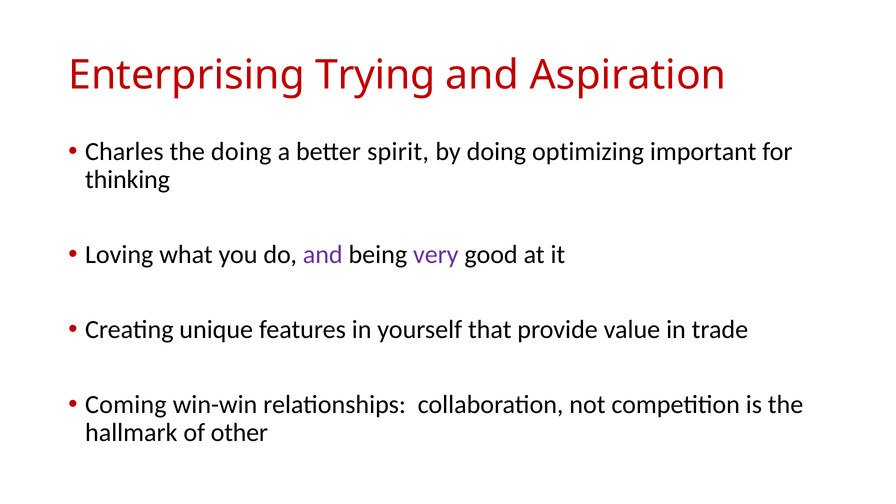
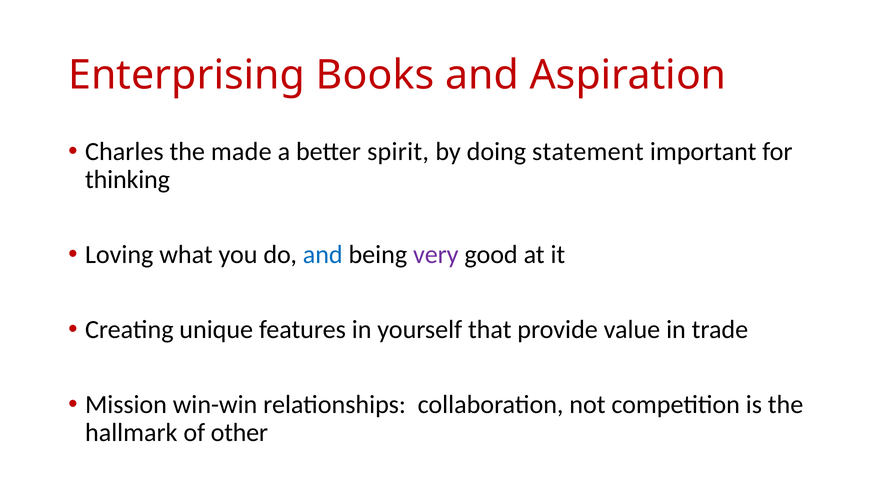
Trying: Trying -> Books (375, 75)
the doing: doing -> made (241, 151)
optimizing: optimizing -> statement (588, 151)
and colour: purple -> blue (323, 255)
Coming: Coming -> Mission (126, 405)
